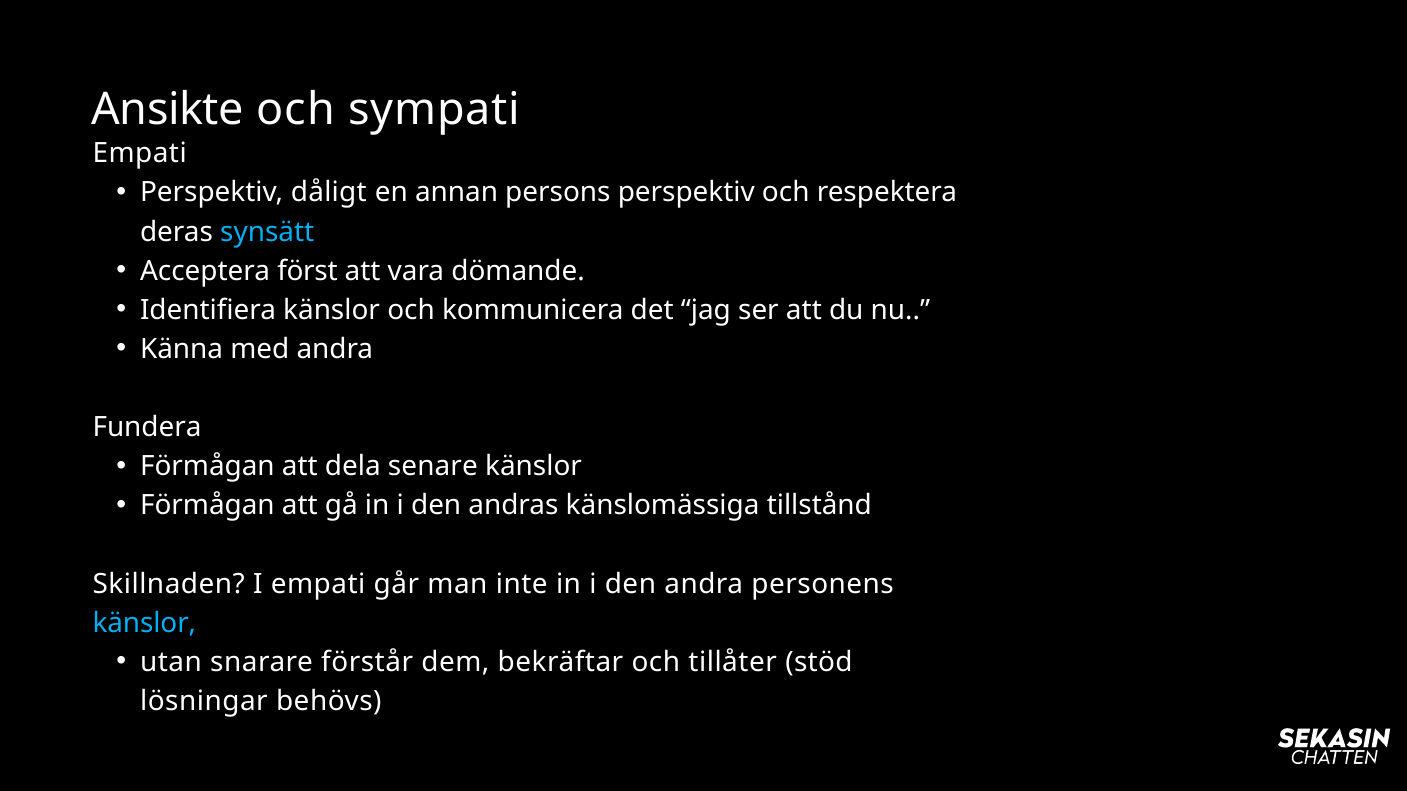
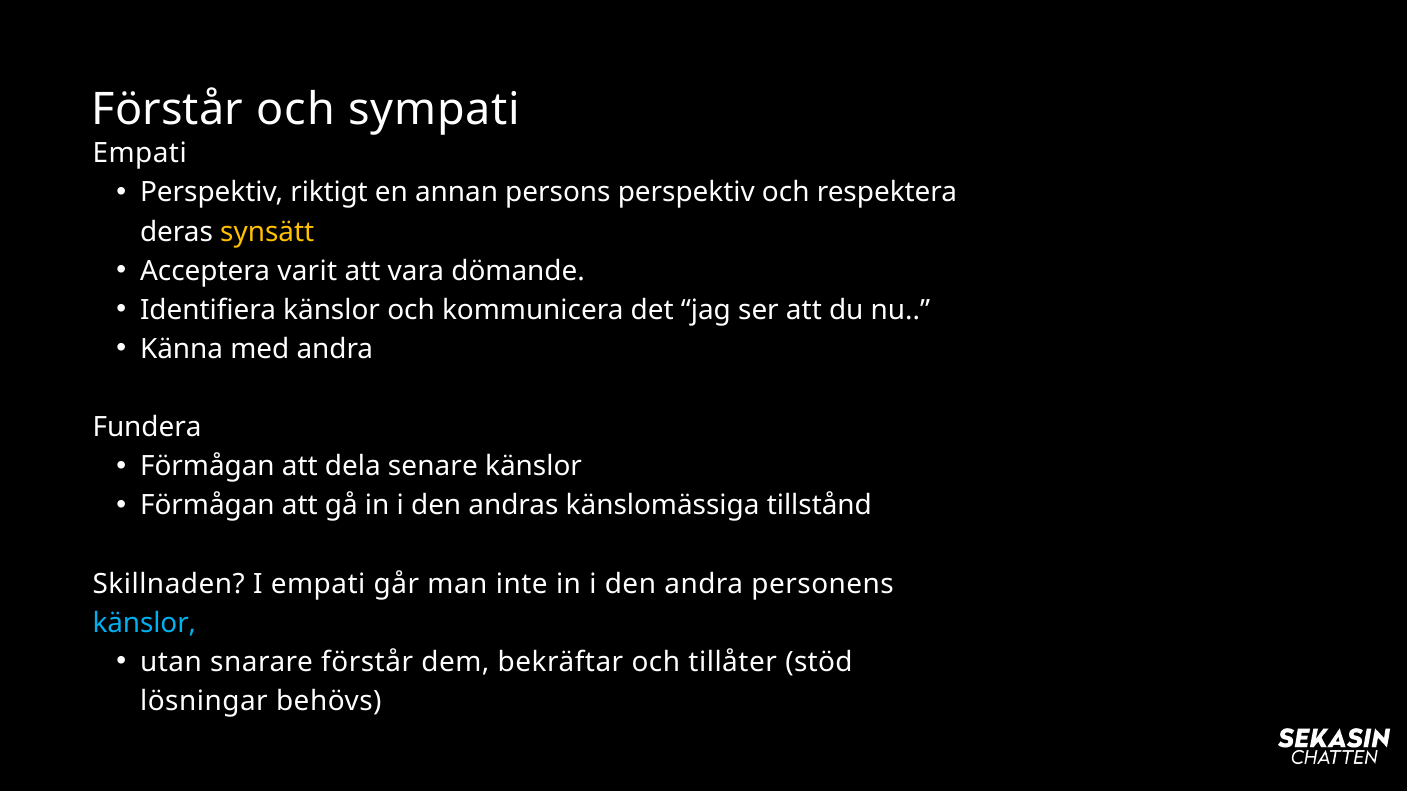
Ansikte: Ansikte -> Förstår (167, 110)
dåligt: dåligt -> riktigt (329, 193)
synsätt colour: light blue -> yellow (267, 232)
först: först -> varit (307, 271)
